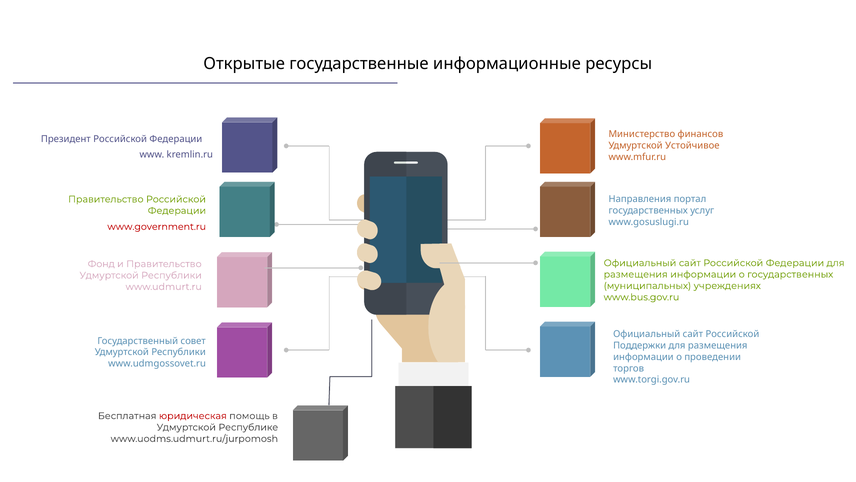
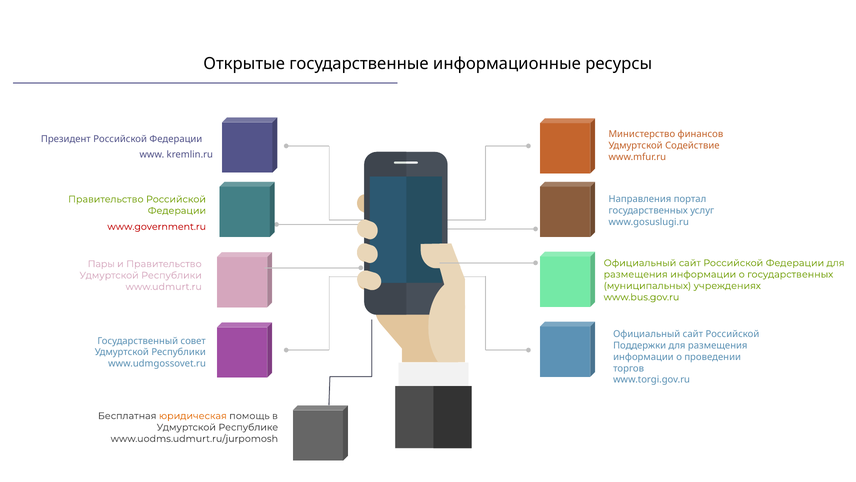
Устойчивое: Устойчивое -> Содействие (692, 146)
Фонд: Фонд -> Пары (101, 264)
юридическая colour: red -> orange (193, 416)
